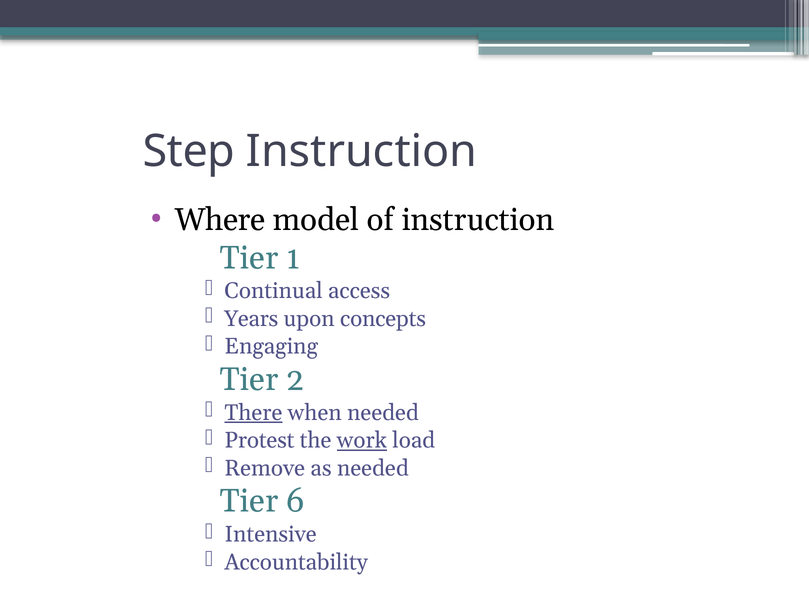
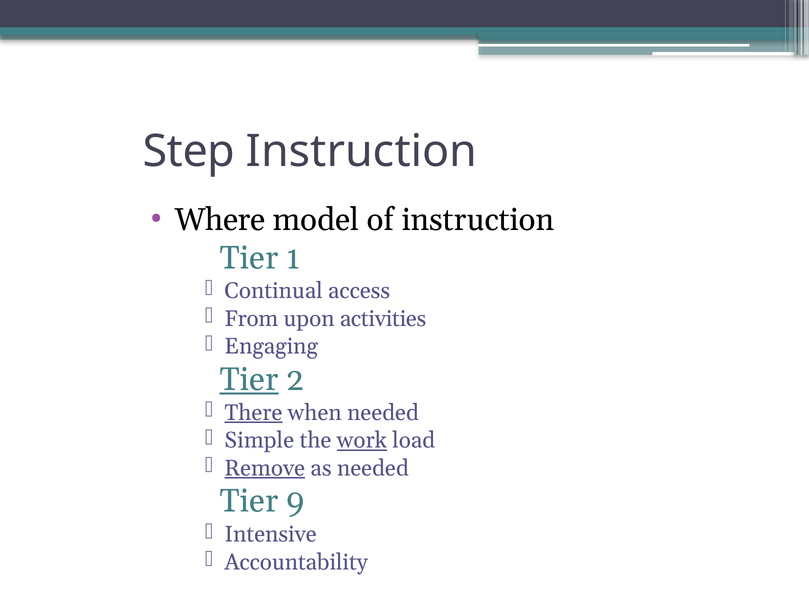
Years: Years -> From (251, 319)
concepts: concepts -> activities (383, 319)
Tier underline: none -> present (249, 379)
Protest: Protest -> Simple (259, 440)
Remove underline: none -> present (265, 468)
6: 6 -> 9 (296, 501)
